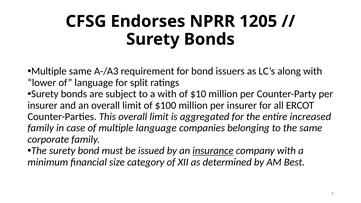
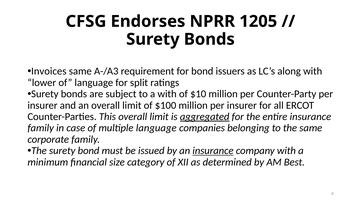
Multiple: Multiple -> Invoices (49, 71)
aggregated underline: none -> present (205, 117)
entire increased: increased -> insurance (310, 117)
